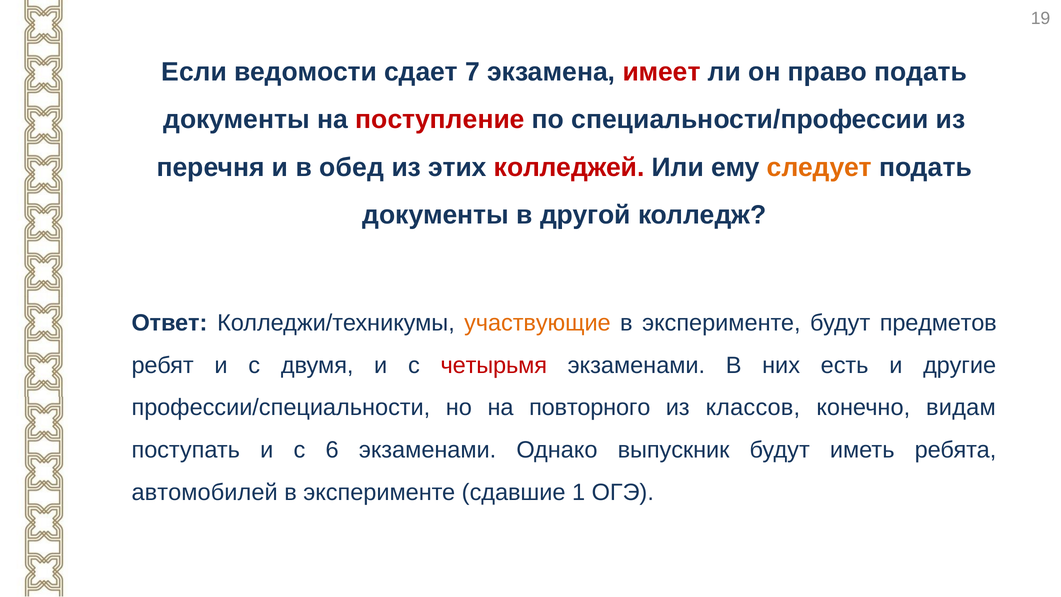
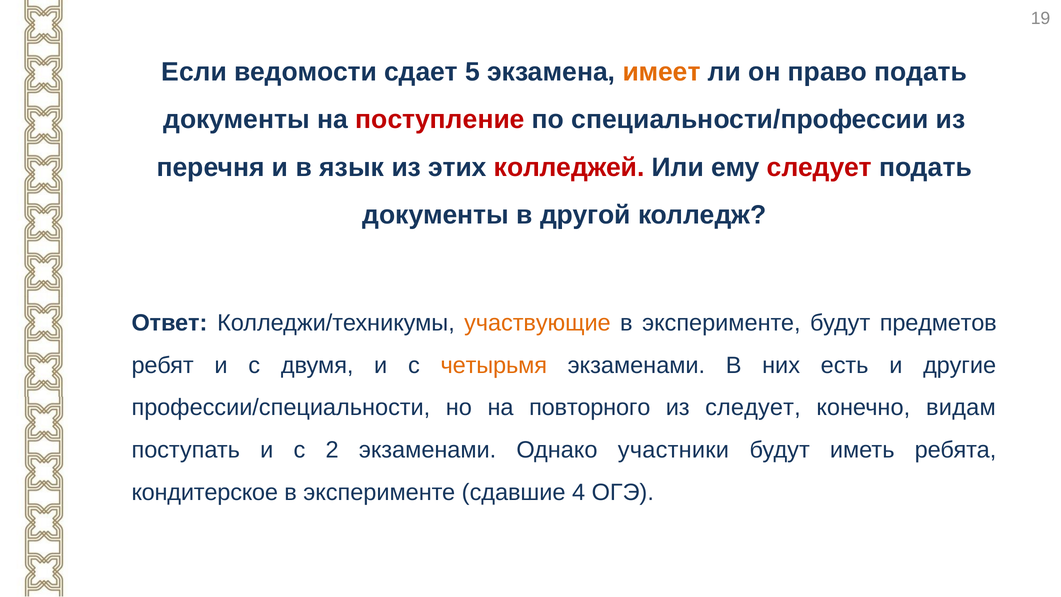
7: 7 -> 5 (472, 72)
имеет colour: red -> orange (662, 72)
обед: обед -> язык (352, 167)
следует colour: orange -> red (819, 167)
четырьмя colour: red -> orange (494, 365)
из классов: классов -> следует (753, 408)
6: 6 -> 2 (332, 450)
выпускник: выпускник -> участники (673, 450)
автомобилей: автомобилей -> кондитерское (205, 492)
1: 1 -> 4 (579, 492)
